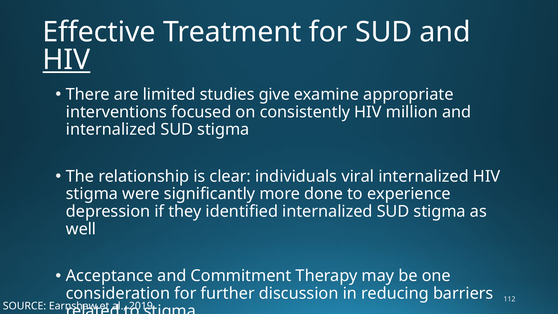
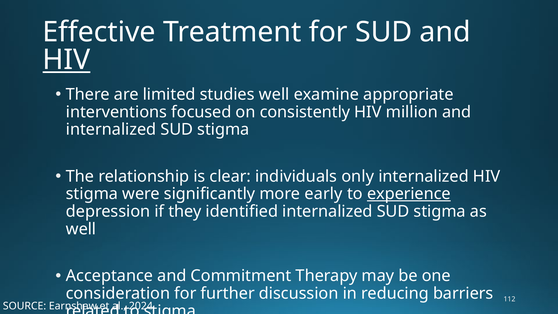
studies give: give -> well (274, 94)
viral: viral -> only (358, 176)
done: done -> early (324, 194)
experience underline: none -> present (409, 194)
2019: 2019 -> 2024 (141, 306)
